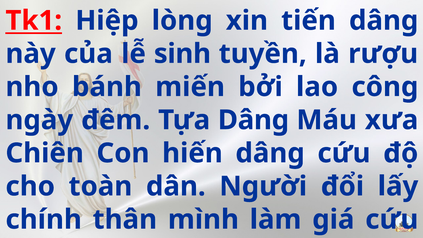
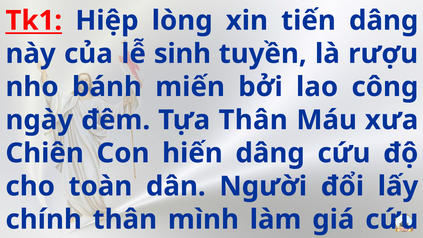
Tựa Dâng: Dâng -> Thân (253, 120)
